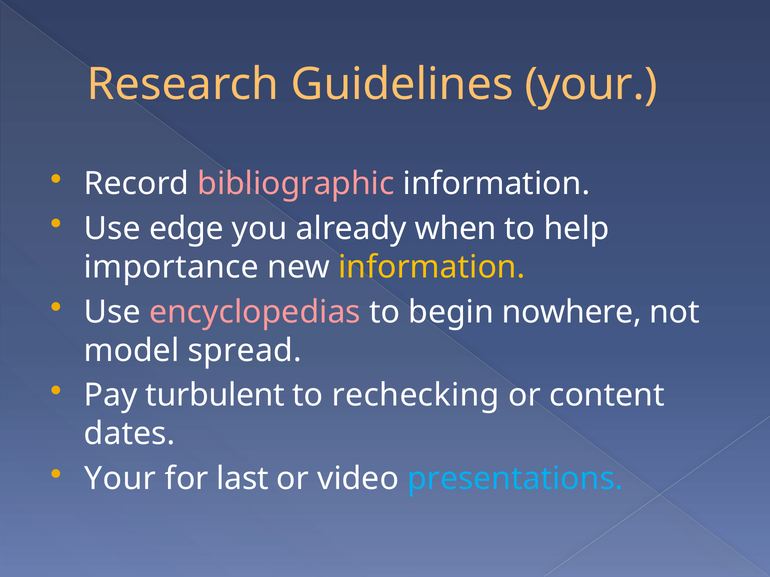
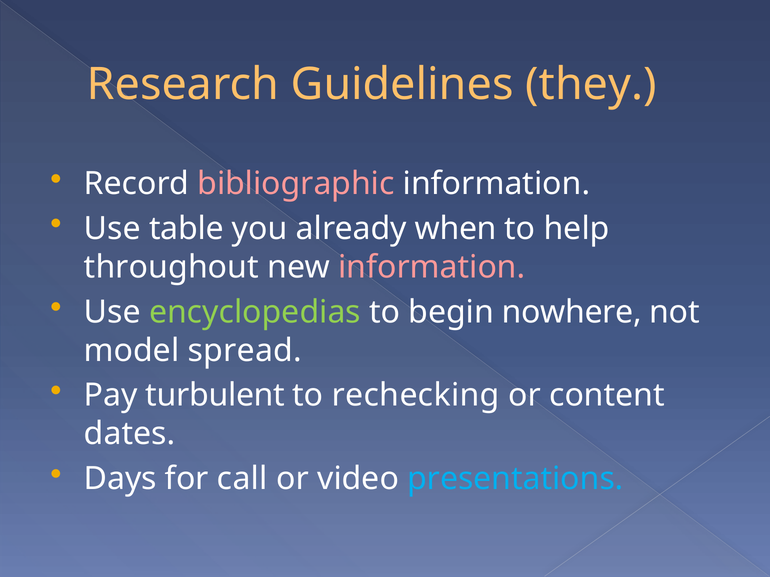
Guidelines your: your -> they (591, 85)
edge: edge -> table (186, 229)
importance: importance -> throughout (171, 267)
information colour: yellow -> pink (432, 267)
encyclopedias colour: pink -> light green (255, 312)
Your: Your -> Days (120, 479)
last: last -> call (242, 479)
